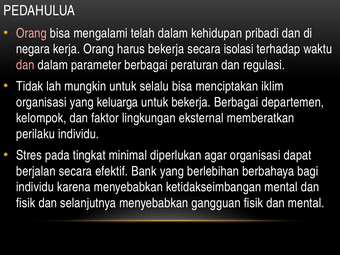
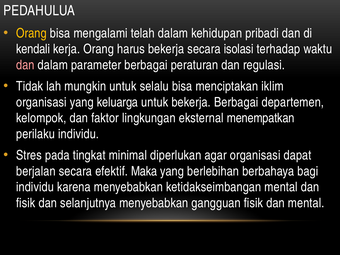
Orang colour: pink -> yellow (31, 33)
negara: negara -> kendali (33, 49)
memberatkan: memberatkan -> menempatkan (261, 118)
Bank: Bank -> Maka (144, 171)
